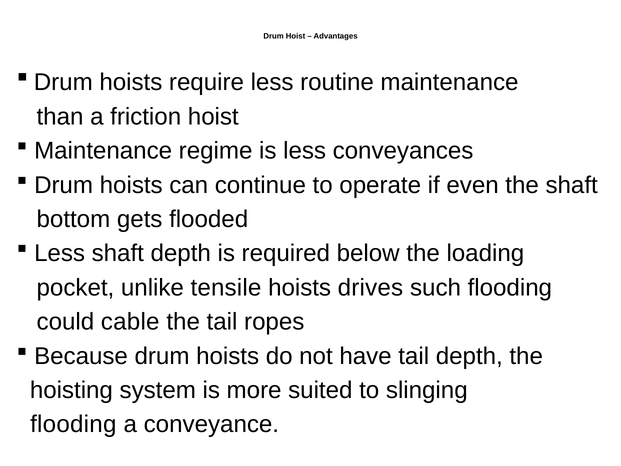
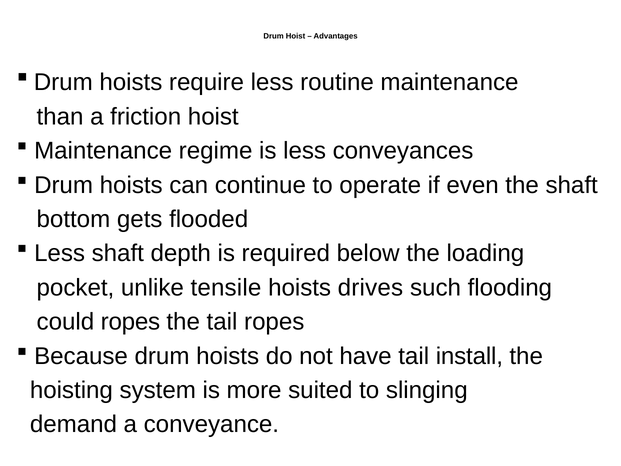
could cable: cable -> ropes (130, 322)
tail depth: depth -> install (469, 356)
flooding: flooding -> demand (73, 424)
